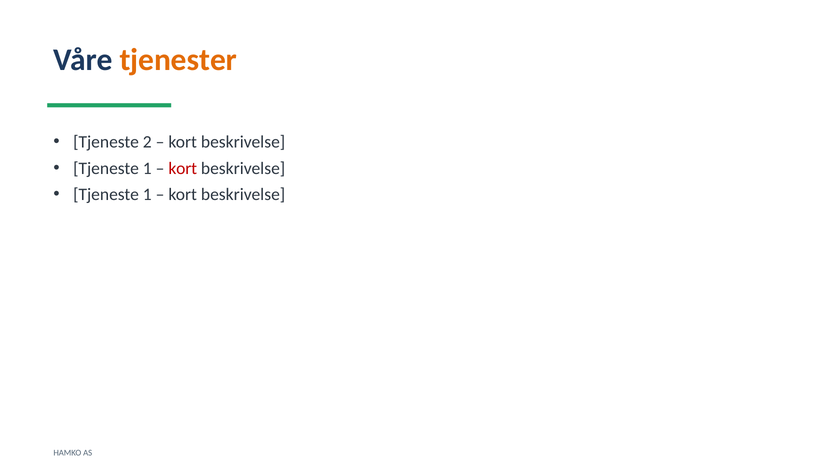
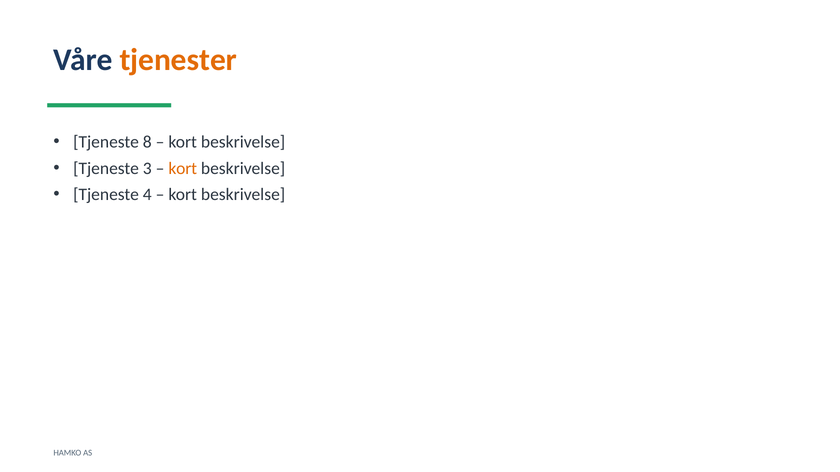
2: 2 -> 8 (147, 142)
1: 1 -> 3 (147, 169)
kort colour: red -> orange (183, 169)
1: 1 -> 4 (147, 195)
